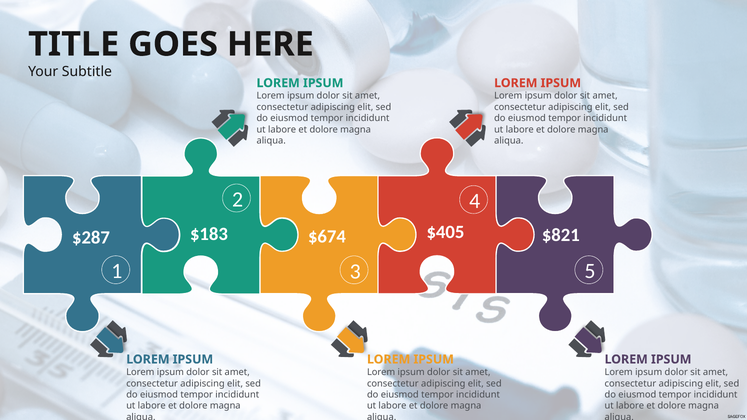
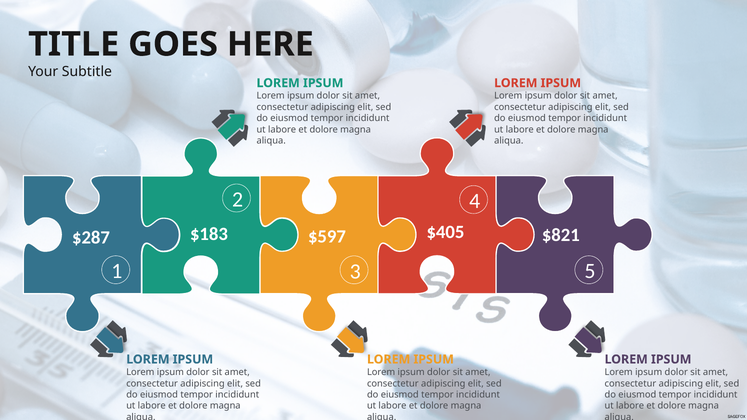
$674: $674 -> $597 (327, 237)
